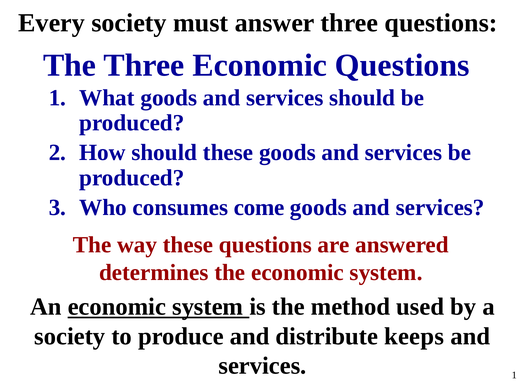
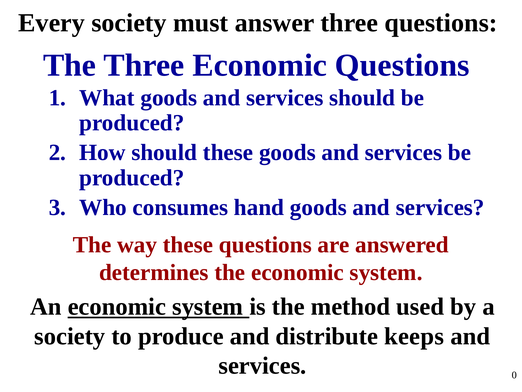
come: come -> hand (259, 207)
services 1: 1 -> 0 (514, 375)
